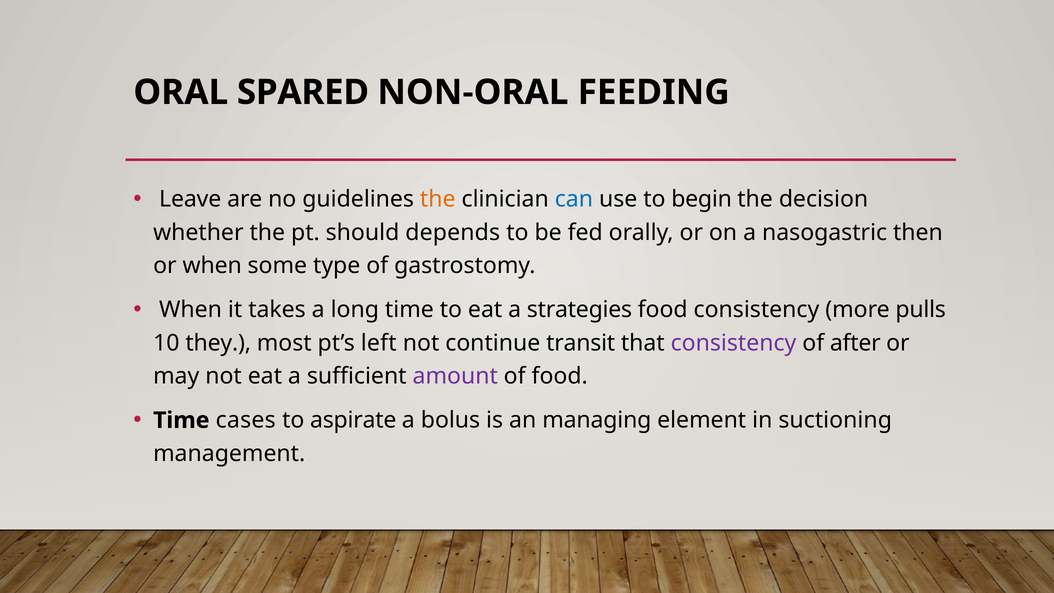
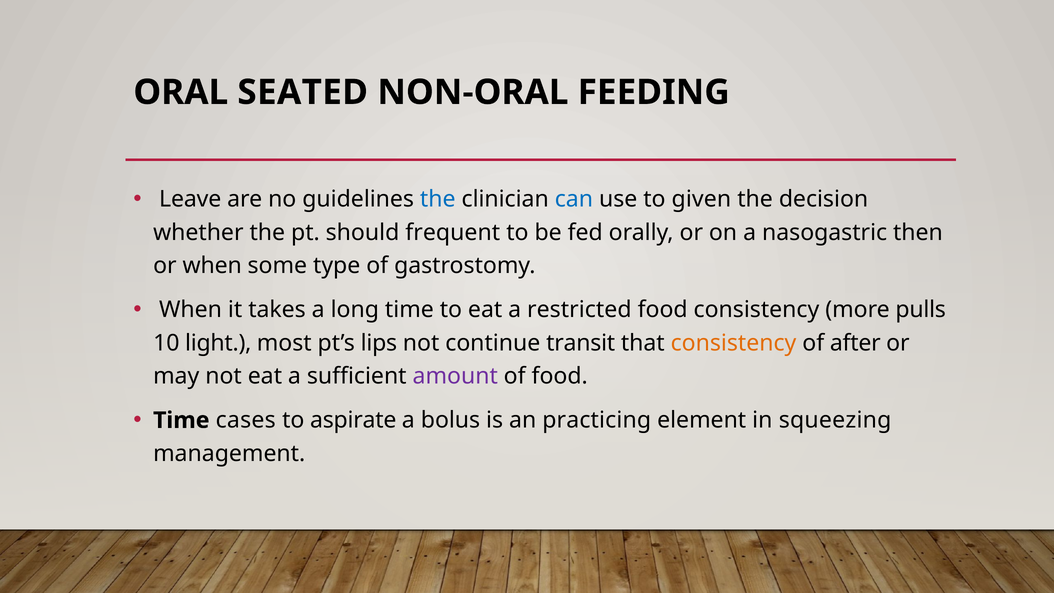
SPARED: SPARED -> SEATED (303, 92)
the colour: orange -> blue (438, 199)
begin: begin -> given (701, 199)
depends: depends -> frequent (453, 232)
strategies: strategies -> restricted (579, 310)
they: they -> light (218, 343)
left: left -> lips (379, 343)
consistency colour: purple -> orange (733, 343)
managing: managing -> practicing (597, 420)
suctioning: suctioning -> squeezing (835, 420)
